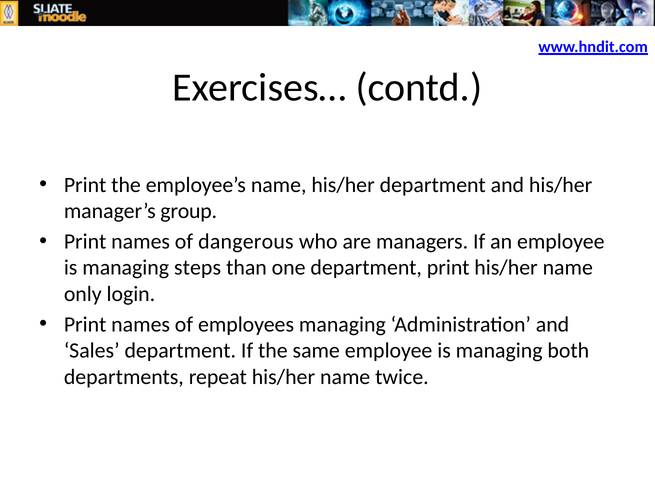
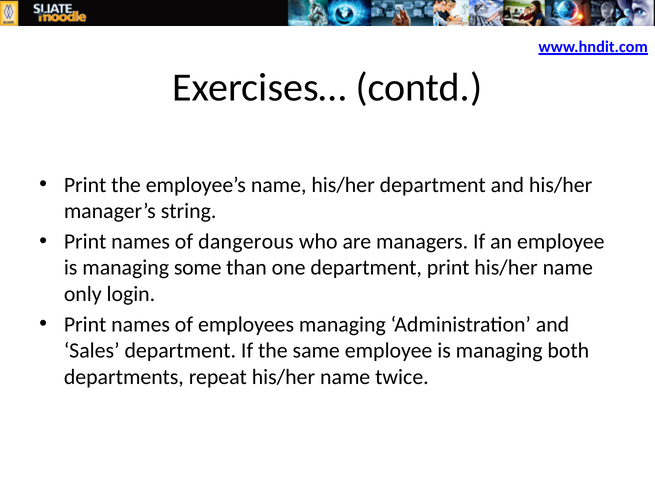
group: group -> string (189, 211)
steps: steps -> some (198, 268)
